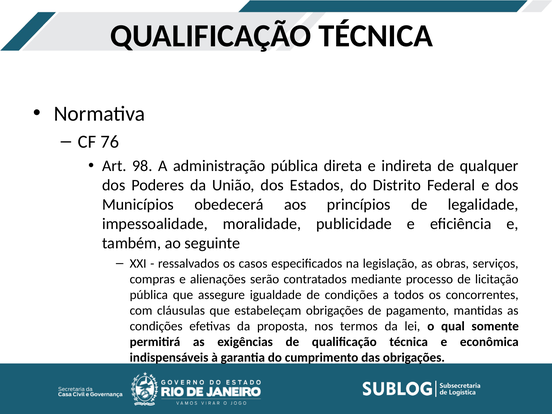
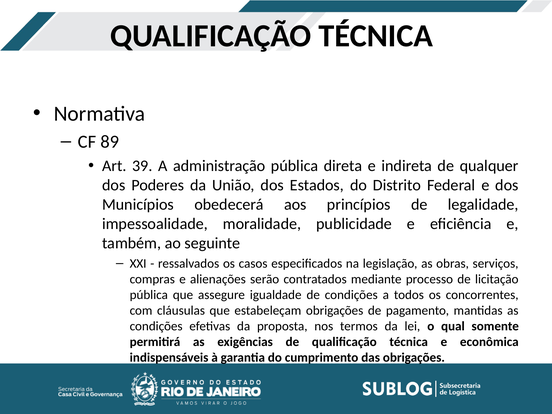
76: 76 -> 89 (110, 142)
98: 98 -> 39 (142, 166)
